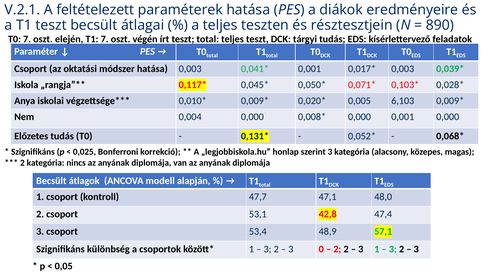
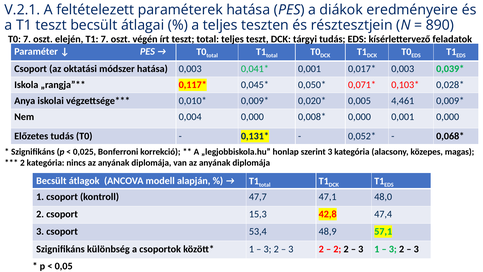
6,103: 6,103 -> 4,461 (403, 101)
53,1: 53,1 -> 15,3 (258, 214)
0: 0 -> 2 (321, 249)
